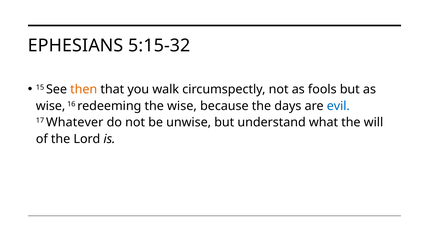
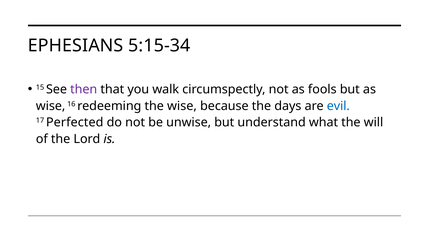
5:15-32: 5:15-32 -> 5:15-34 (159, 46)
then colour: orange -> purple (84, 90)
Whatever: Whatever -> Perfected (75, 123)
